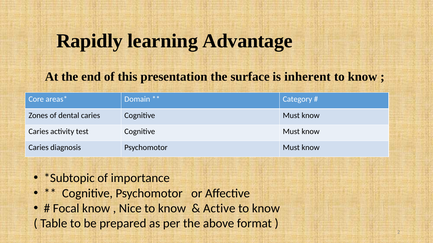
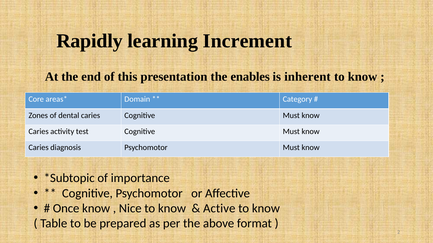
Advantage: Advantage -> Increment (247, 41)
surface: surface -> enables (250, 77)
Focal: Focal -> Once (66, 209)
